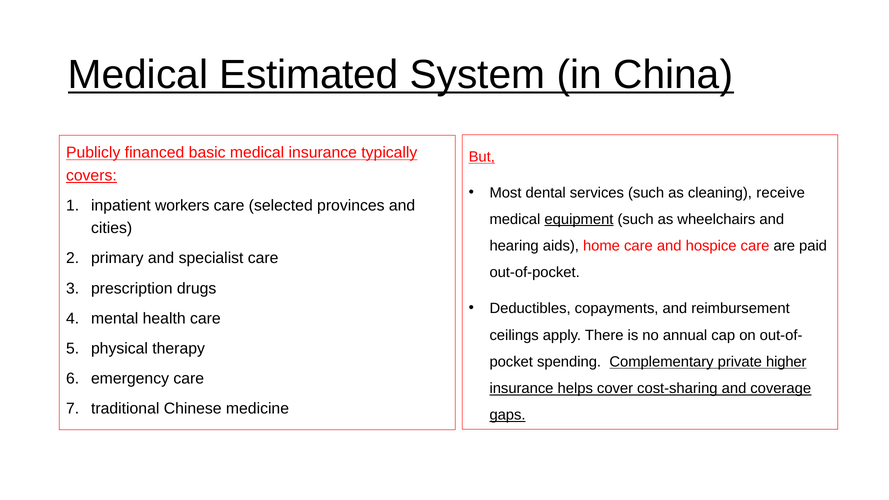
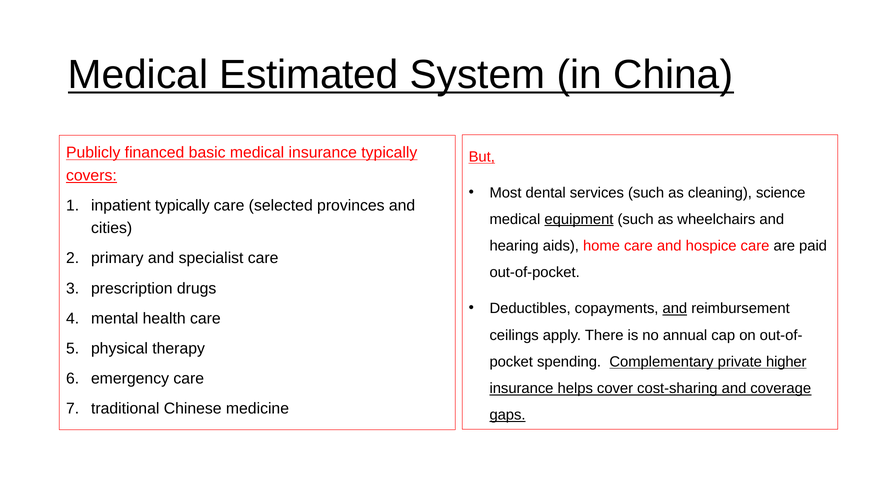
receive: receive -> science (781, 193)
inpatient workers: workers -> typically (182, 206)
and underline: none -> present (675, 309)
